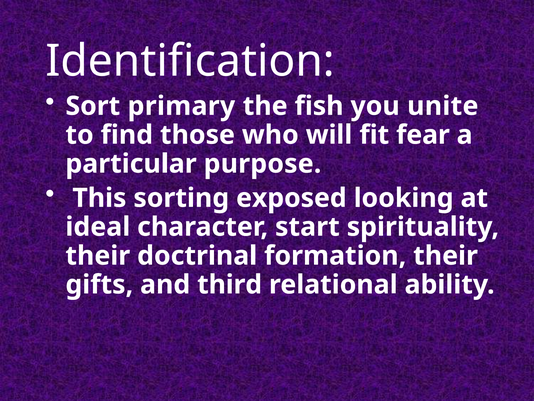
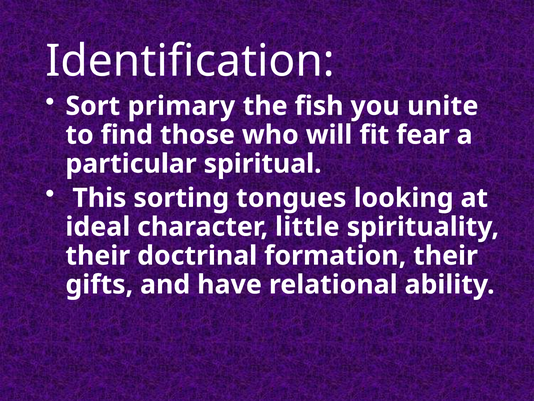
purpose: purpose -> spiritual (263, 164)
exposed: exposed -> tongues (291, 198)
start: start -> little (307, 227)
third: third -> have (230, 284)
